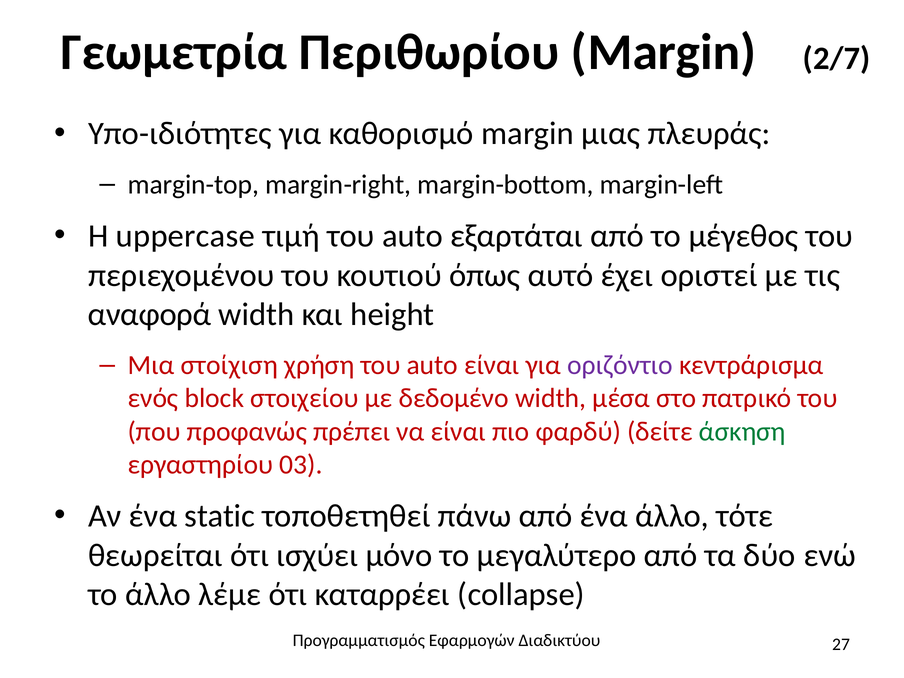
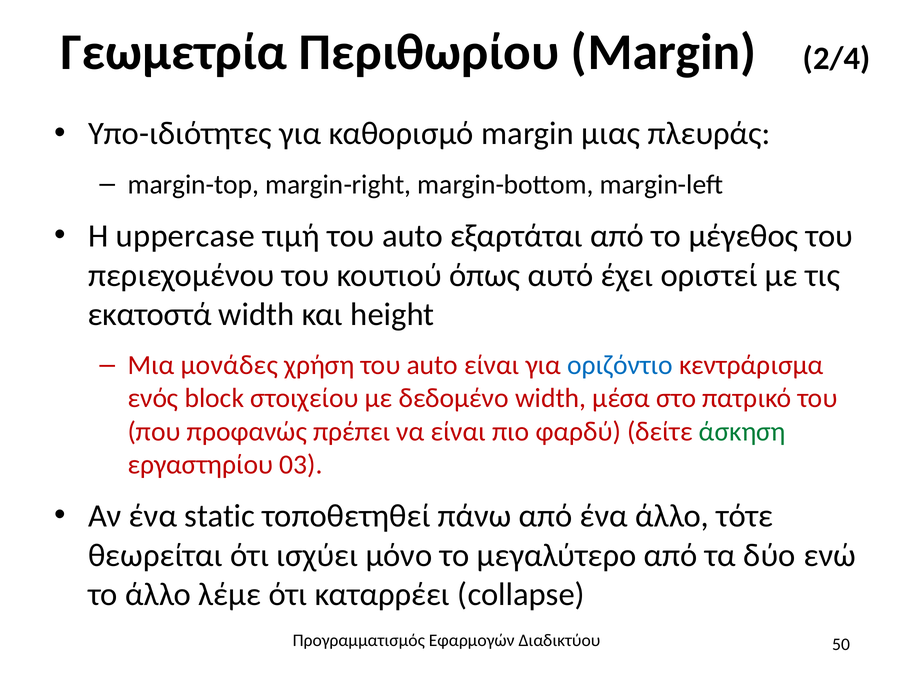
2/7: 2/7 -> 2/4 (837, 58)
αναφορά: αναφορά -> εκατοστά (150, 314)
στοίχιση: στοίχιση -> μονάδες (229, 365)
οριζόντιο colour: purple -> blue (620, 365)
27: 27 -> 50 (841, 645)
